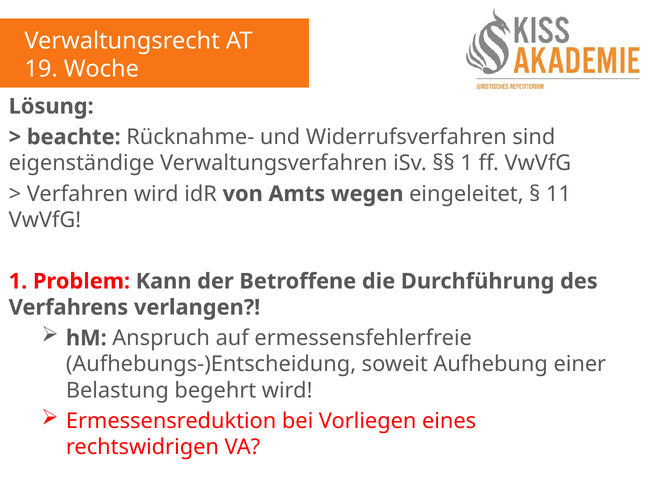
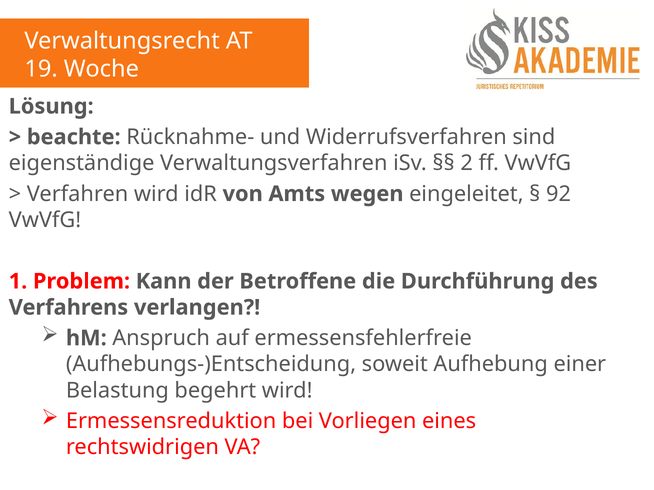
1: 1 -> 2 (467, 163)
11: 11 -> 92 (559, 194)
